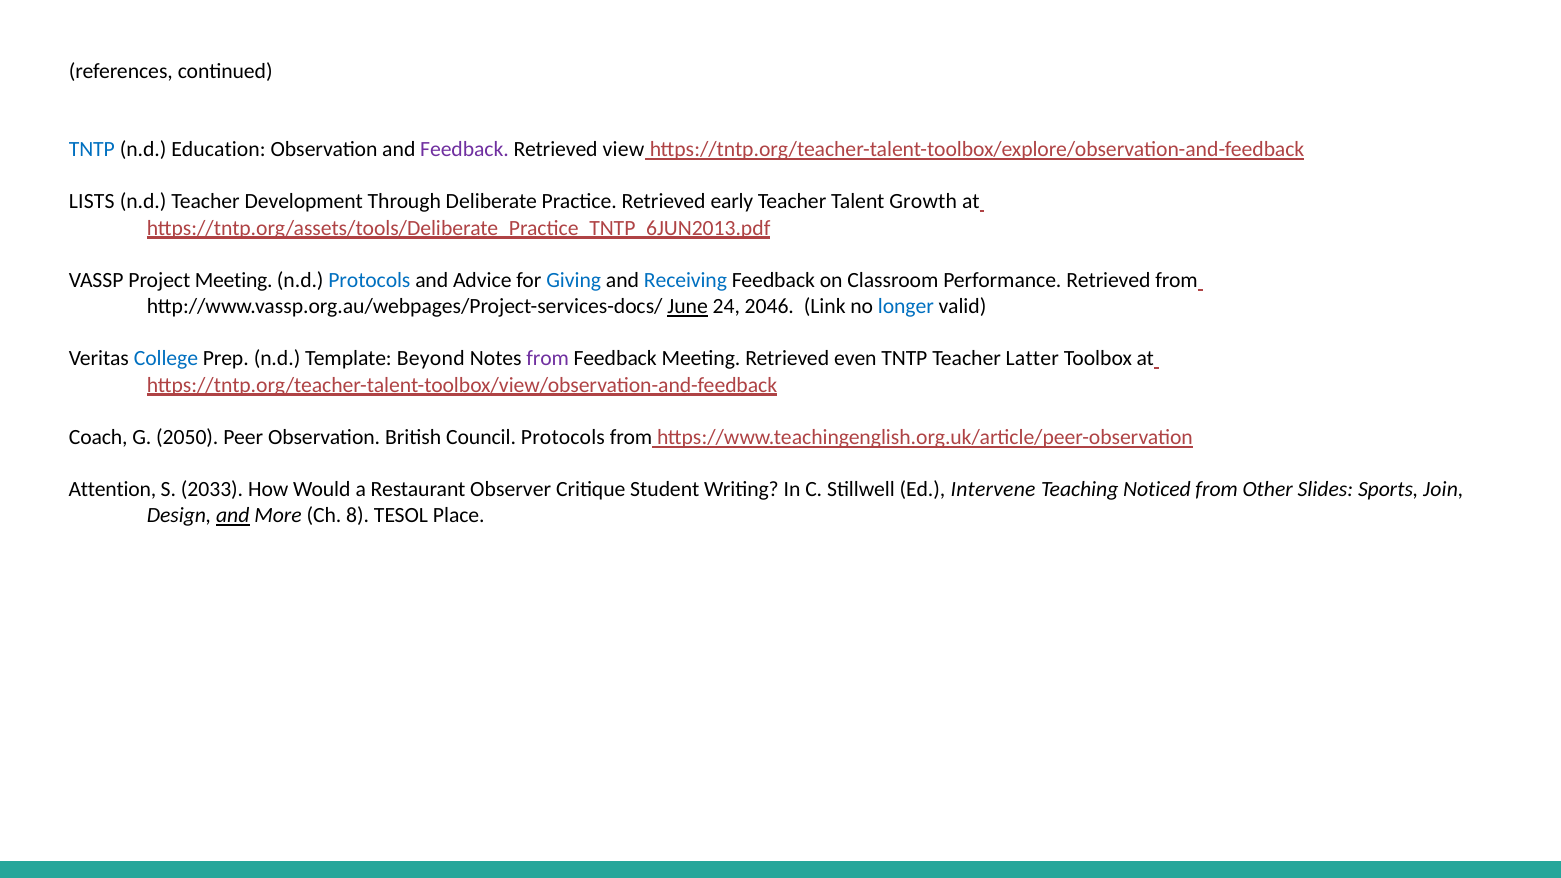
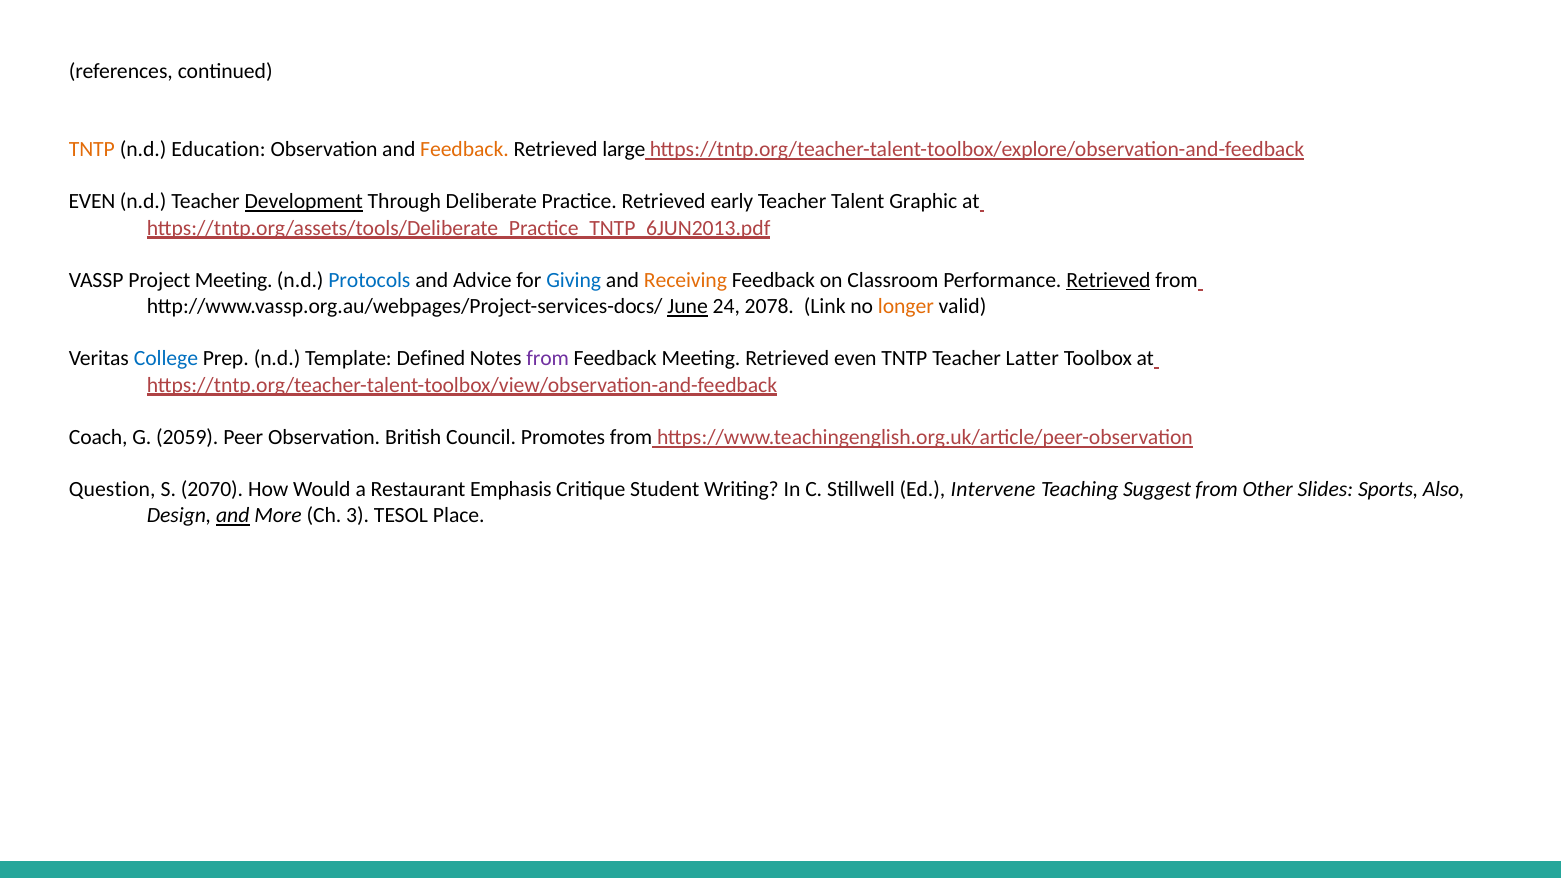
TNTP colour: blue -> orange (92, 149)
Feedback colour: purple -> orange (464, 149)
view: view -> large (624, 149)
LISTS: LISTS -> EVEN (92, 202)
Development underline: none -> present (304, 202)
Growth: Growth -> Graphic (923, 202)
Receiving colour: blue -> orange (685, 280)
Retrieved underline: none -> present (1108, 280)
2046: 2046 -> 2078 (769, 307)
longer colour: blue -> orange (906, 307)
Beyond: Beyond -> Defined (431, 359)
2050: 2050 -> 2059 (187, 437)
Council Protocols: Protocols -> Promotes (563, 437)
Attention: Attention -> Question (112, 490)
2033: 2033 -> 2070 (212, 490)
Observer: Observer -> Emphasis (511, 490)
Noticed: Noticed -> Suggest (1157, 490)
Join: Join -> Also (1444, 490)
8: 8 -> 3 (358, 516)
